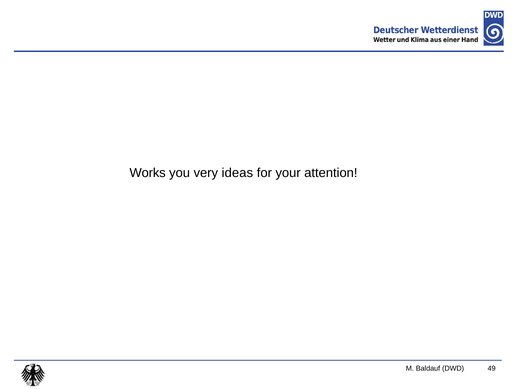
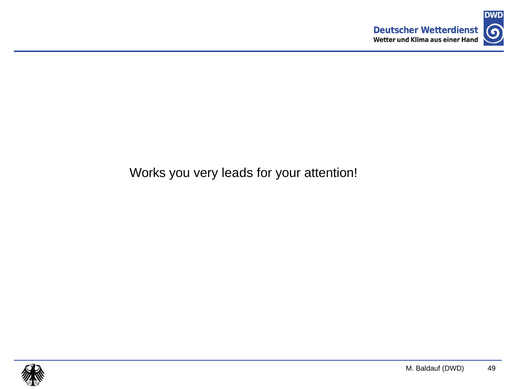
ideas: ideas -> leads (237, 173)
